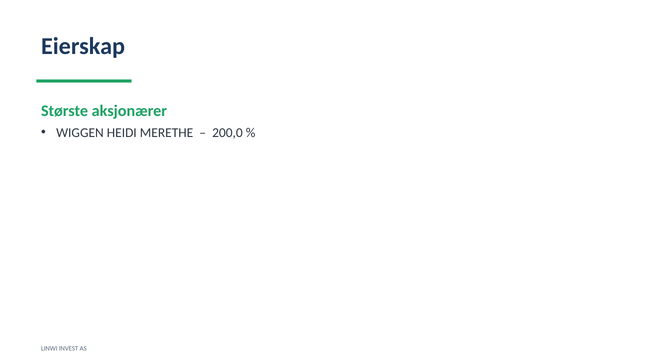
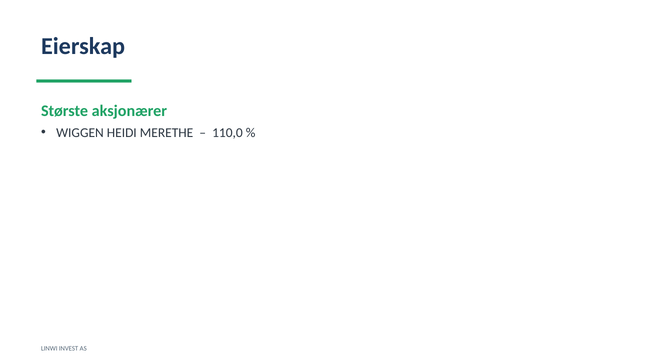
200,0: 200,0 -> 110,0 (227, 133)
